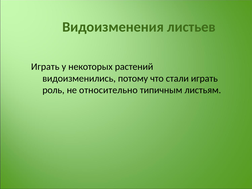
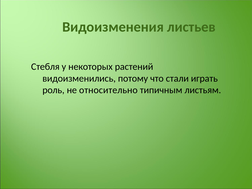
Играть: Играть -> Стебля (45, 67)
